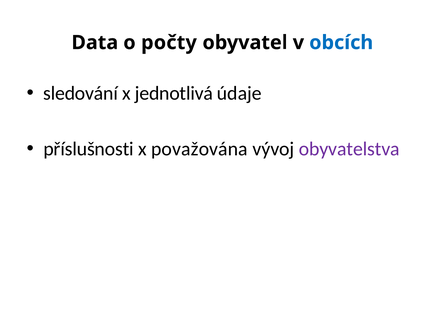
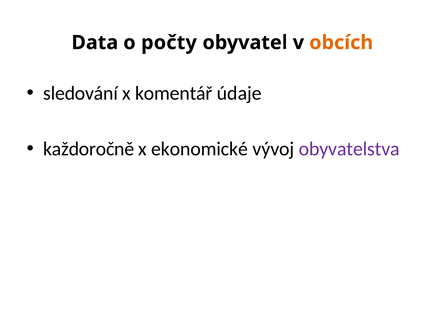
obcích colour: blue -> orange (341, 43)
jednotlivá: jednotlivá -> komentář (174, 93)
příslušnosti: příslušnosti -> každoročně (89, 149)
považována: považována -> ekonomické (200, 149)
